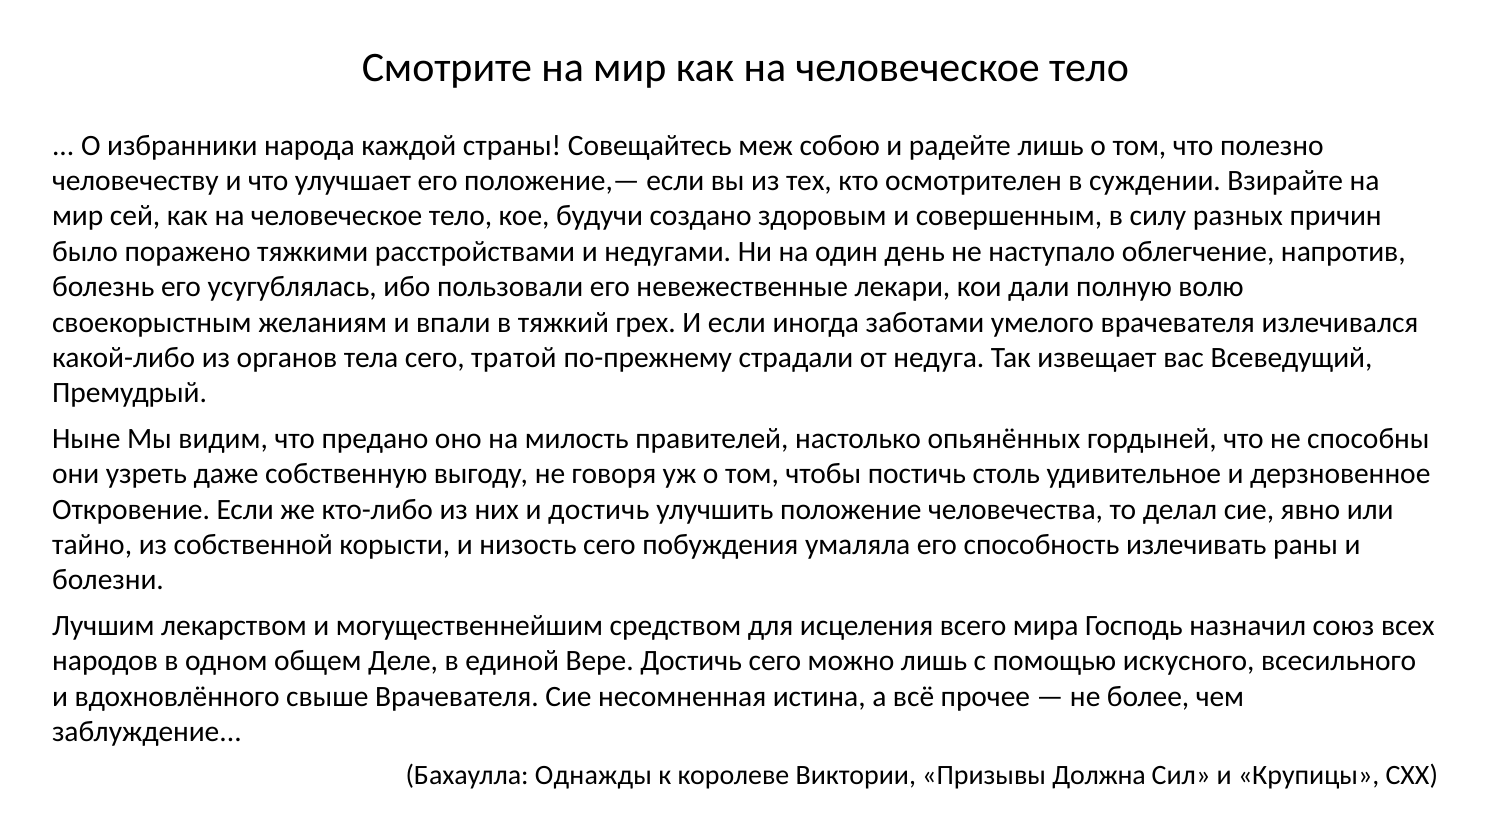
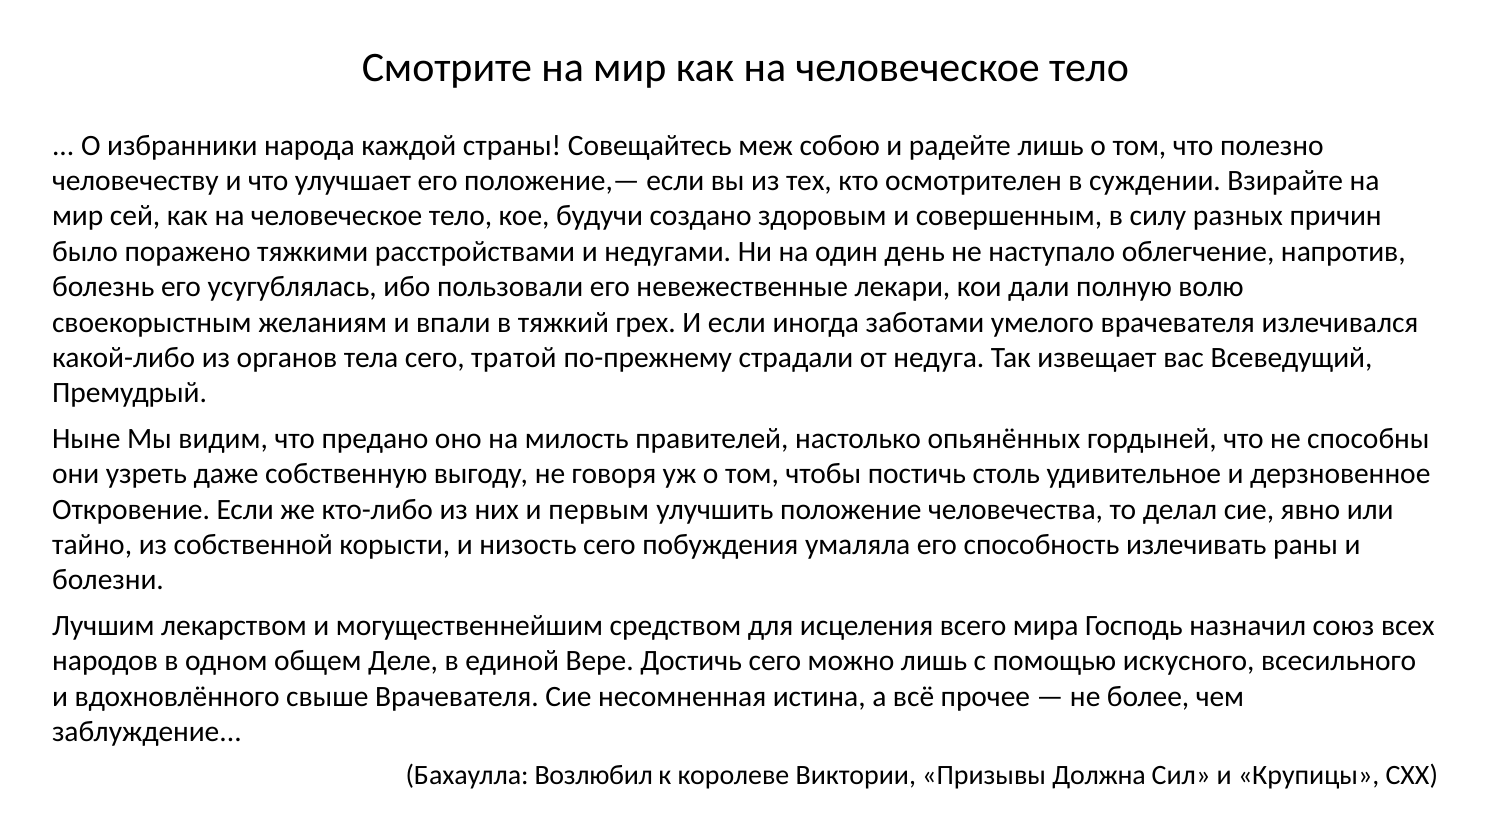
и достичь: достичь -> первым (599, 509)
Однажды: Однажды -> Возлюбил (594, 775)
